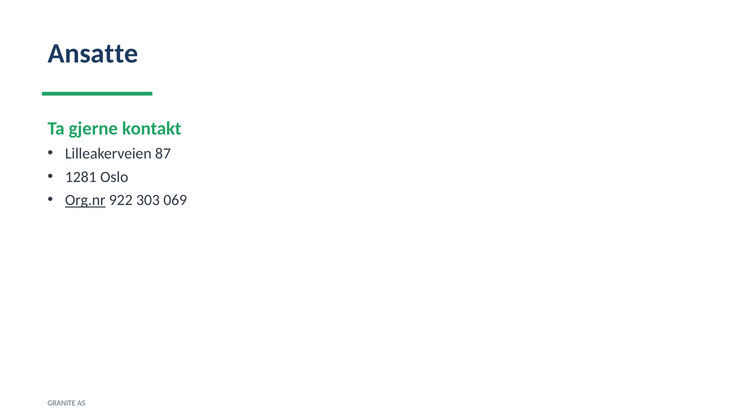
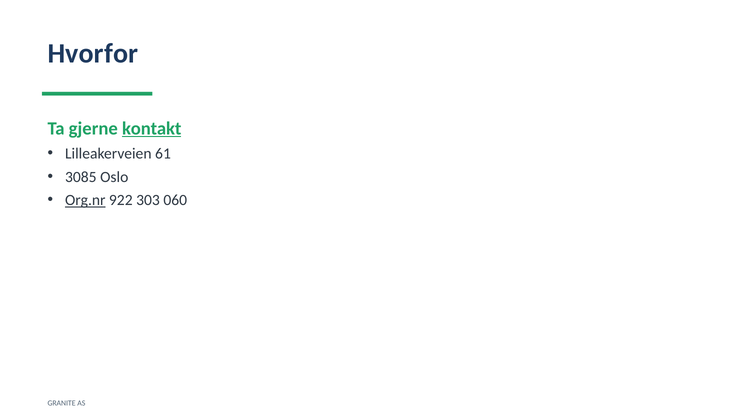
Ansatte: Ansatte -> Hvorfor (93, 53)
kontakt underline: none -> present (152, 129)
87: 87 -> 61 (163, 154)
1281: 1281 -> 3085 (81, 177)
069: 069 -> 060 (175, 200)
